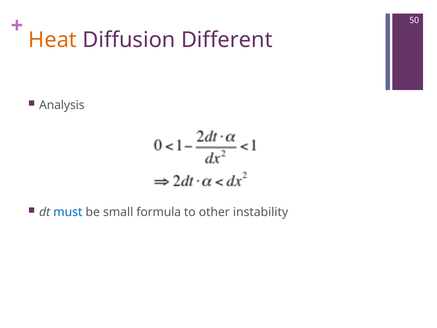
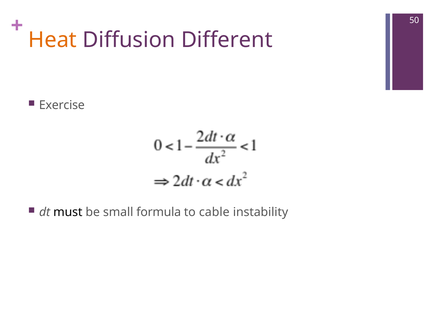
Analysis: Analysis -> Exercise (62, 105)
must colour: blue -> black (68, 212)
other: other -> cable (214, 212)
